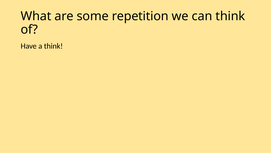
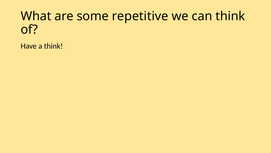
repetition: repetition -> repetitive (140, 16)
